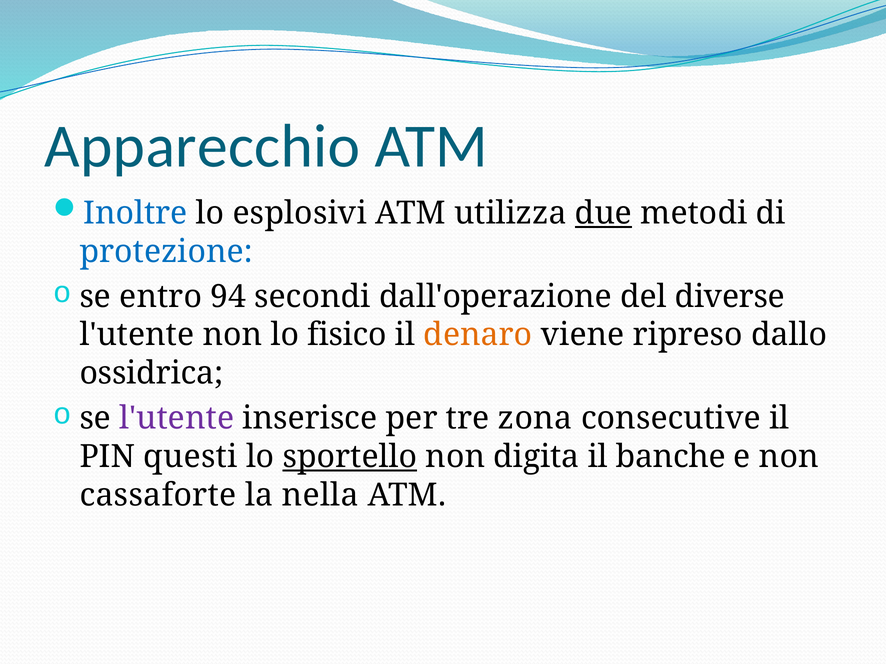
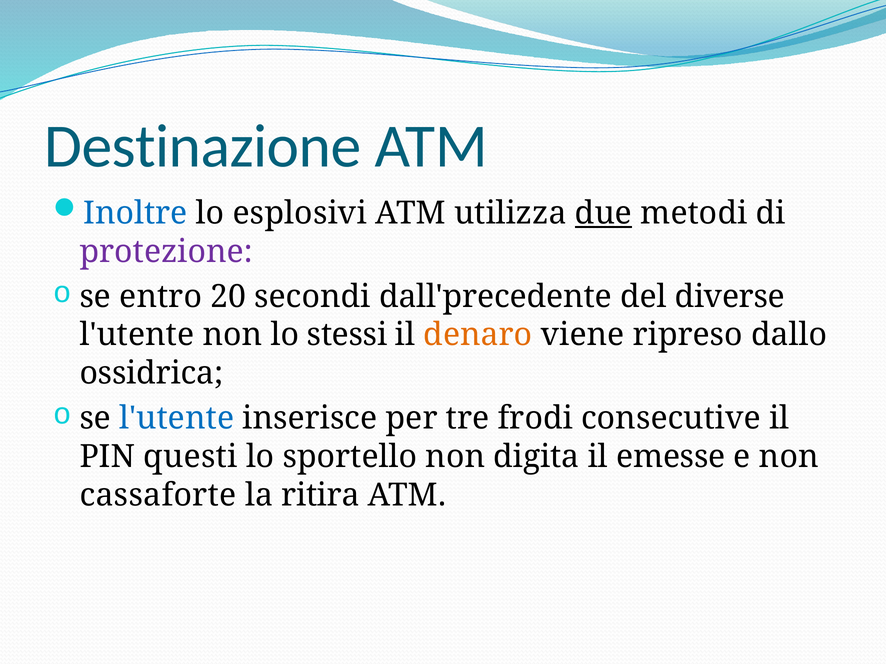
Apparecchio: Apparecchio -> Destinazione (203, 146)
protezione colour: blue -> purple (166, 252)
94: 94 -> 20 (228, 297)
dall'operazione: dall'operazione -> dall'precedente (495, 297)
fisico: fisico -> stessi (347, 335)
l'utente colour: purple -> blue (177, 419)
zona: zona -> frodi (535, 419)
sportello underline: present -> none (350, 457)
banche: banche -> emesse (671, 457)
nella: nella -> ritira (320, 495)
